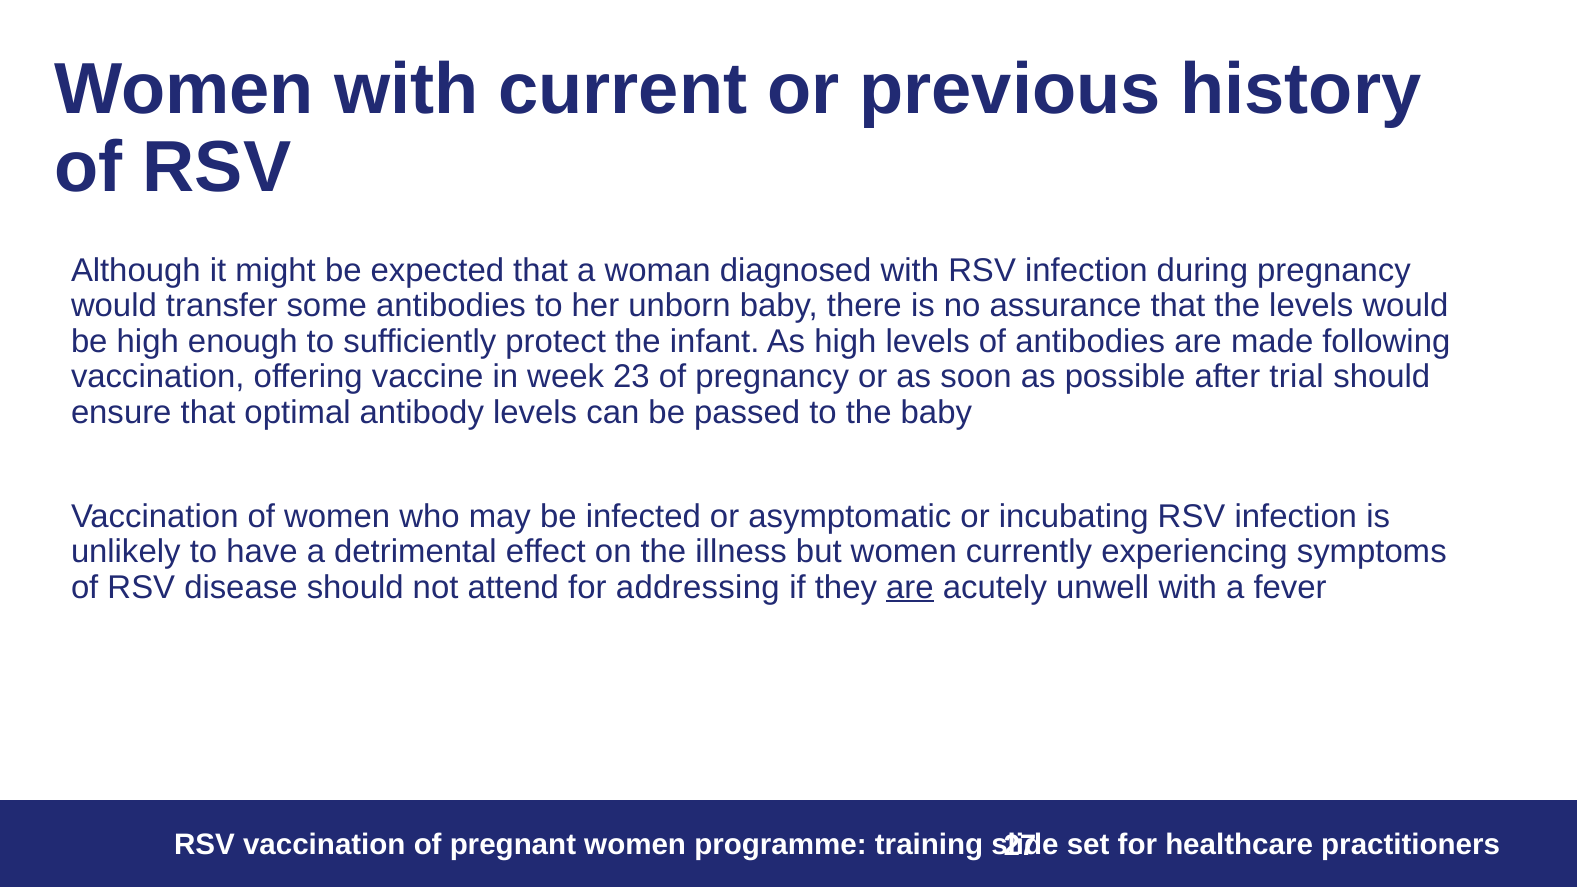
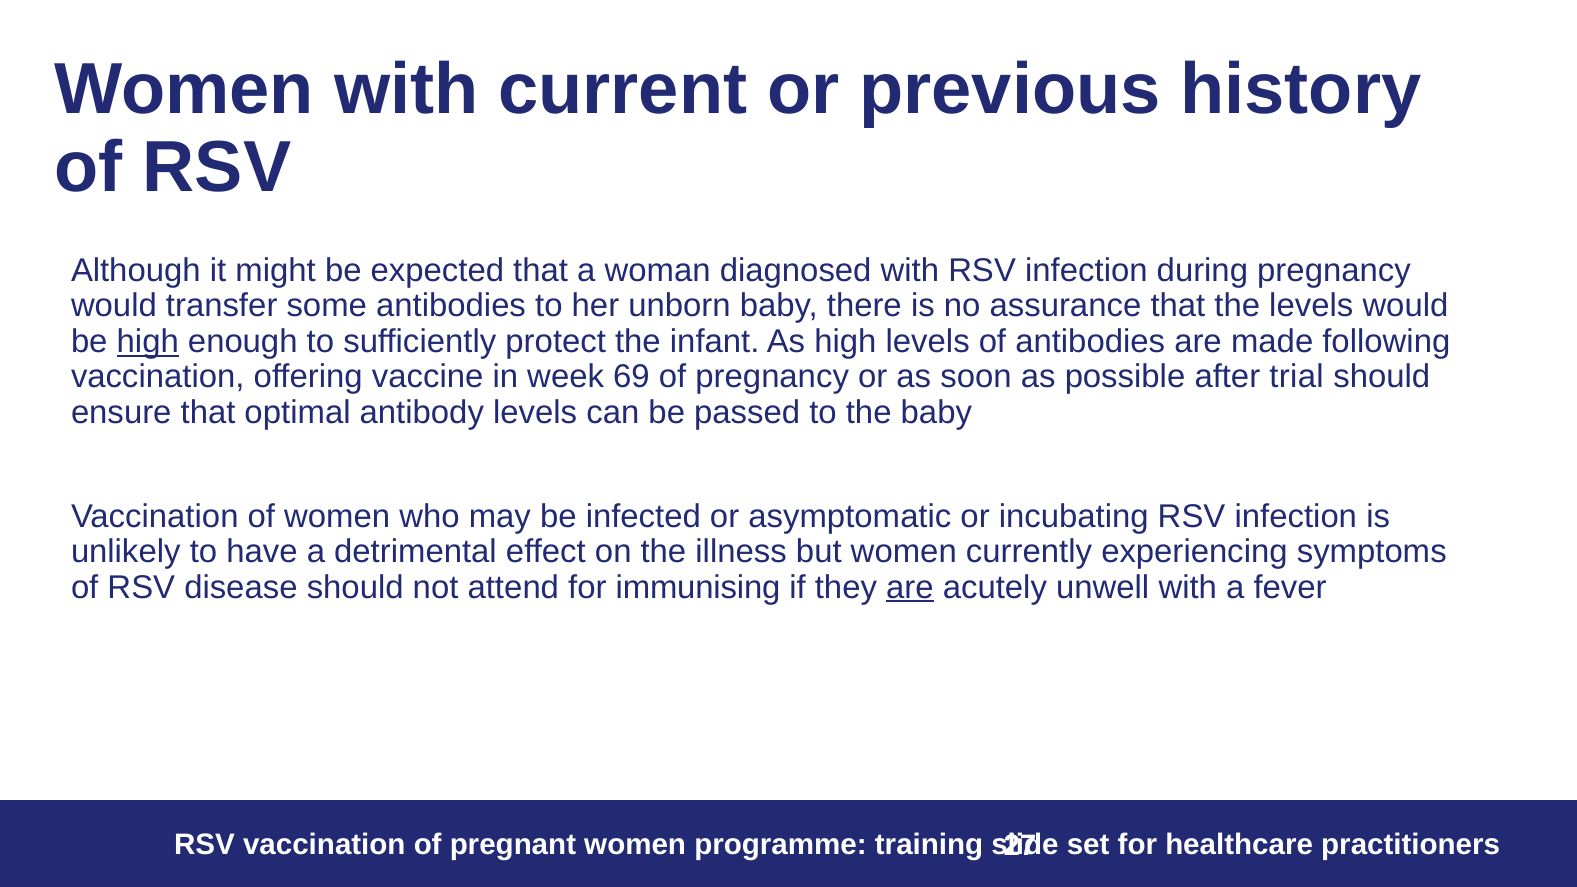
high underline: none -> present (148, 342)
23: 23 -> 69 (631, 377)
addressing: addressing -> immunising (698, 587)
